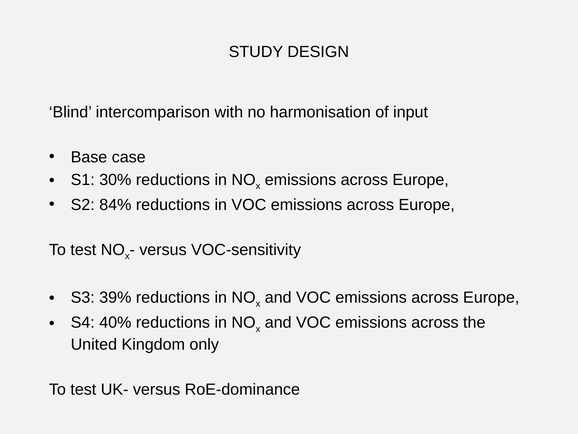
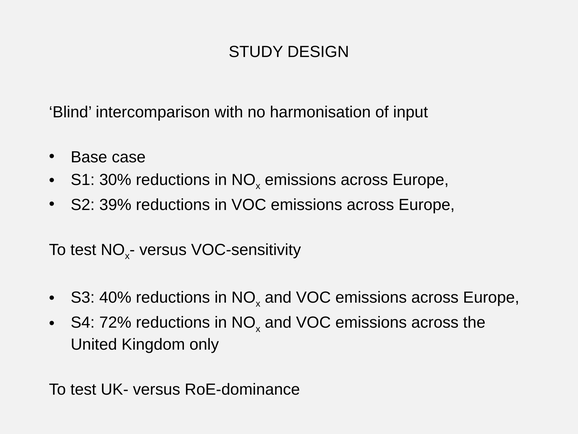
84%: 84% -> 39% (115, 205)
39%: 39% -> 40% (115, 297)
40%: 40% -> 72% (115, 322)
